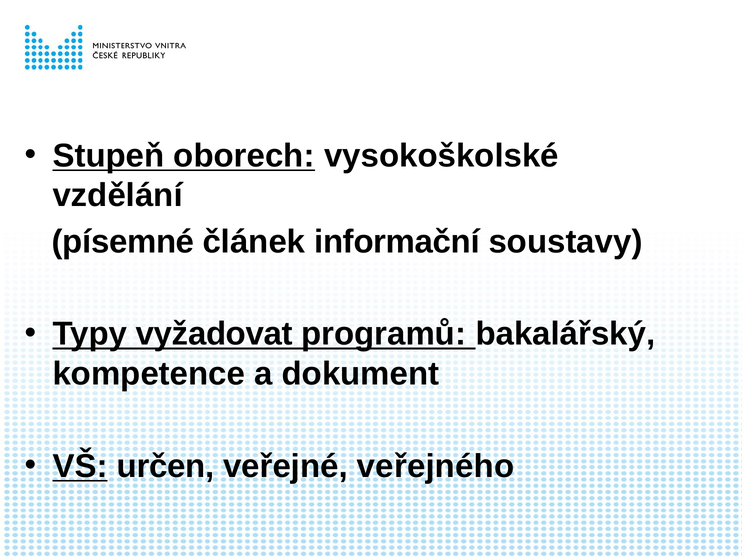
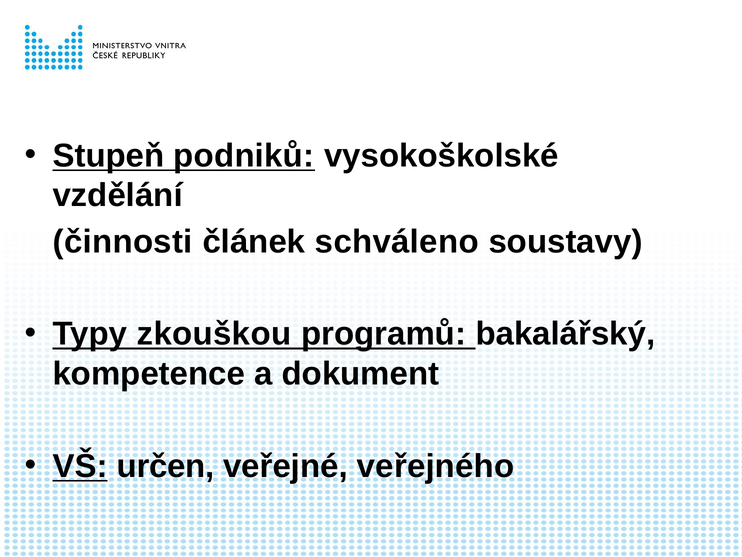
oborech: oborech -> podniků (244, 156)
písemné: písemné -> činnosti (123, 241)
informační: informační -> schváleno (397, 241)
vyžadovat: vyžadovat -> zkouškou (214, 334)
